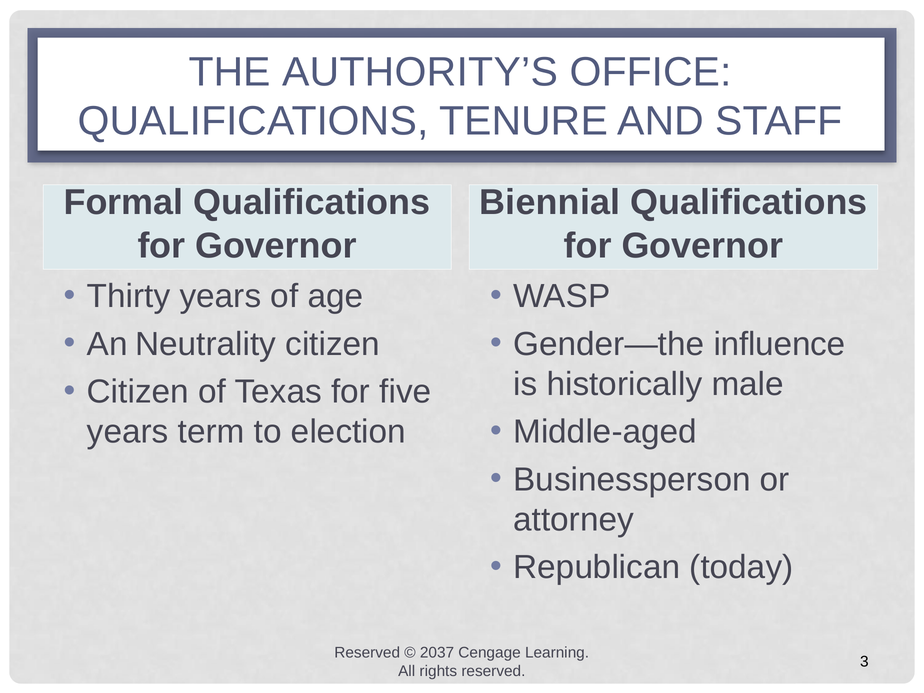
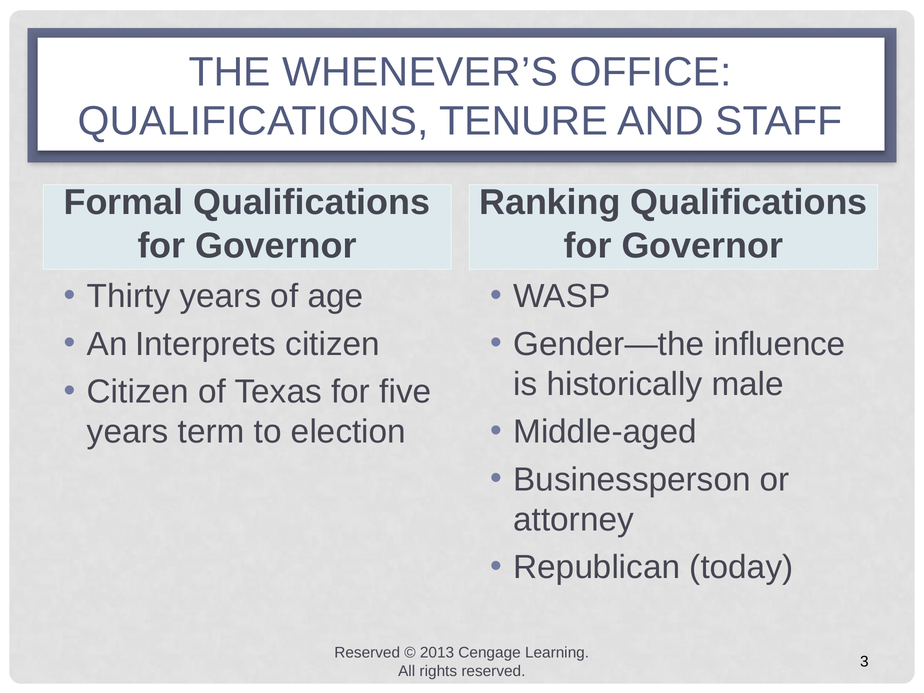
AUTHORITY’S: AUTHORITY’S -> WHENEVER’S (420, 72)
Biennial: Biennial -> Ranking (550, 203)
Neutrality: Neutrality -> Interprets (206, 344)
2037: 2037 -> 2013 (437, 653)
